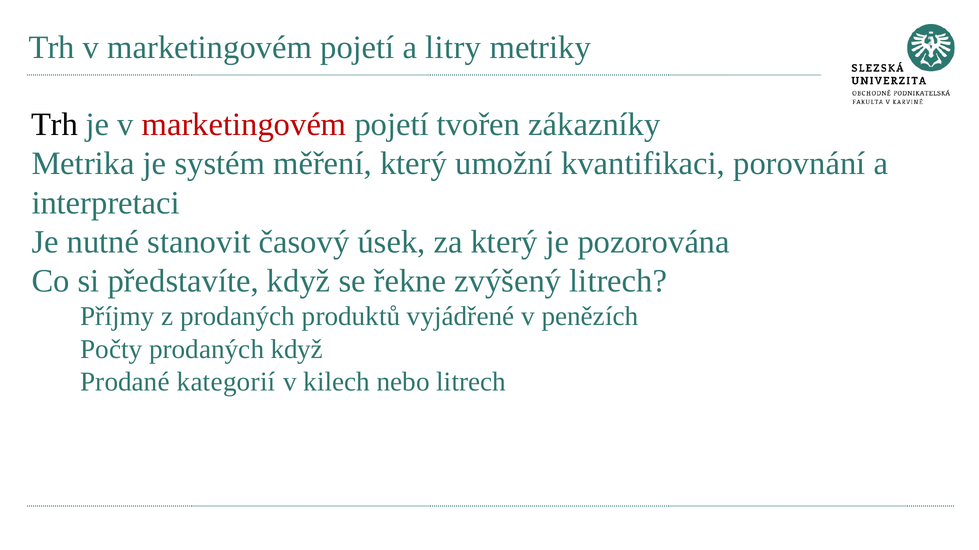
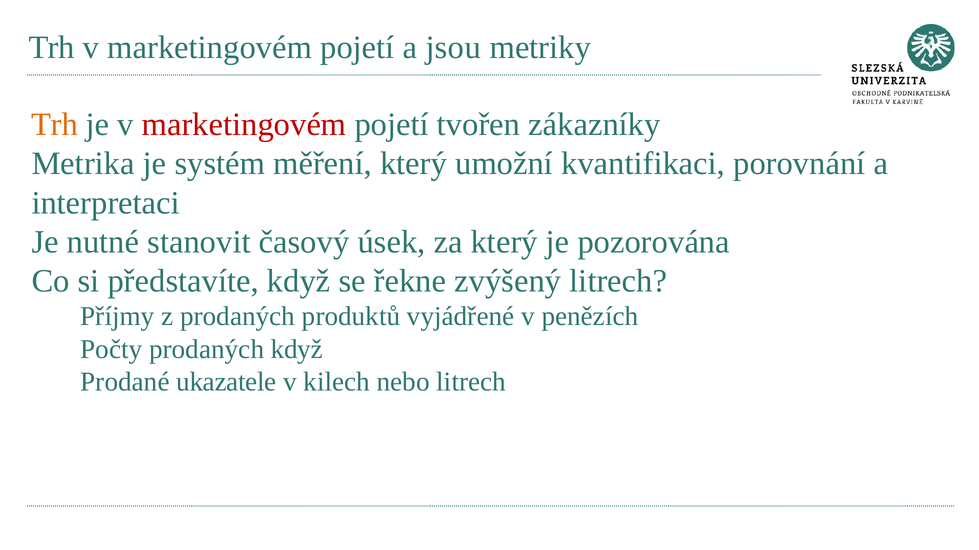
litry: litry -> jsou (453, 48)
Trh colour: black -> orange (55, 125)
kategorií: kategorií -> ukazatele (226, 382)
